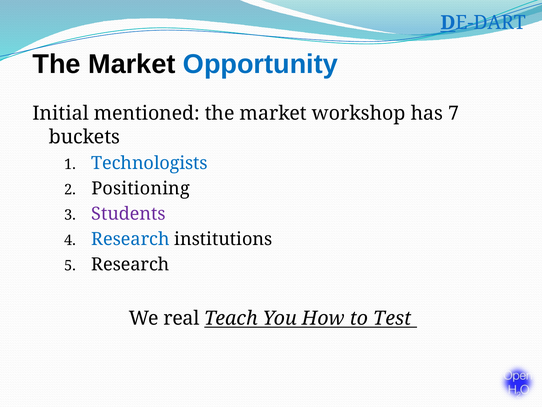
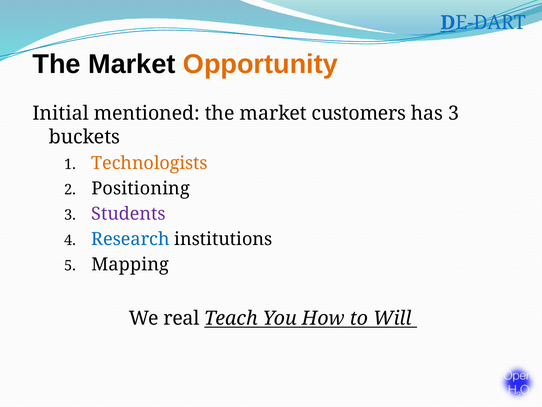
Opportunity colour: blue -> orange (260, 64)
workshop: workshop -> customers (359, 113)
has 7: 7 -> 3 (454, 113)
Technologists colour: blue -> orange (150, 163)
5 Research: Research -> Mapping (130, 264)
Test: Test -> Will (392, 318)
